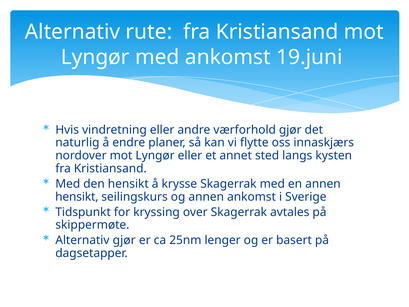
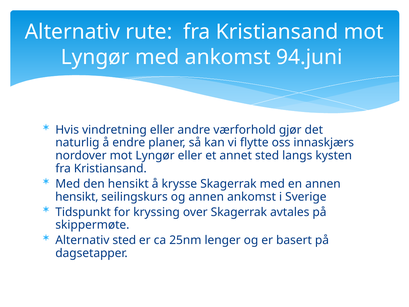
19.juni: 19.juni -> 94.juni (309, 57)
Alternativ gjør: gjør -> sted (124, 240)
